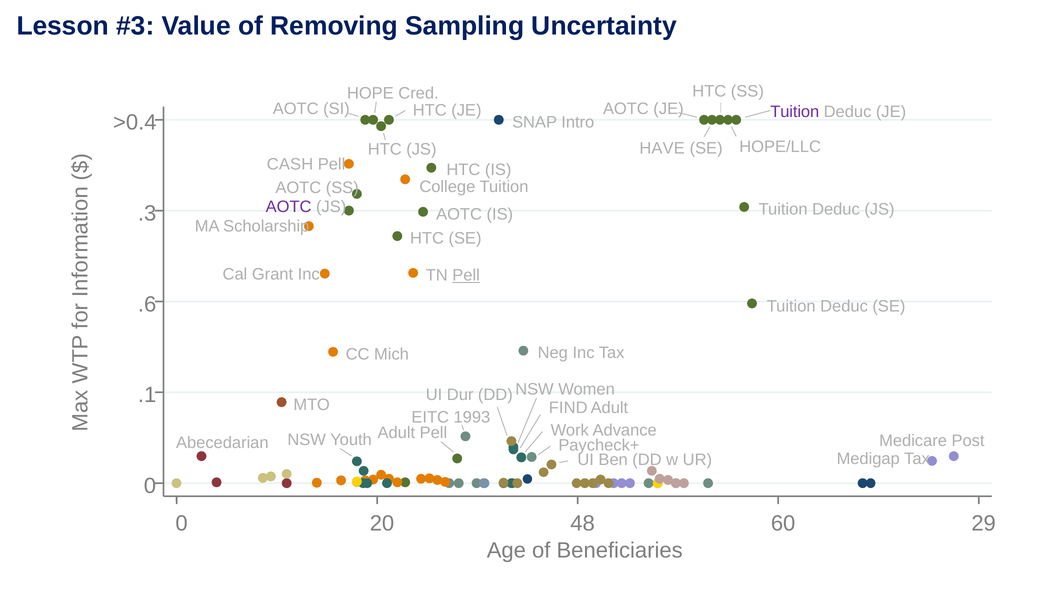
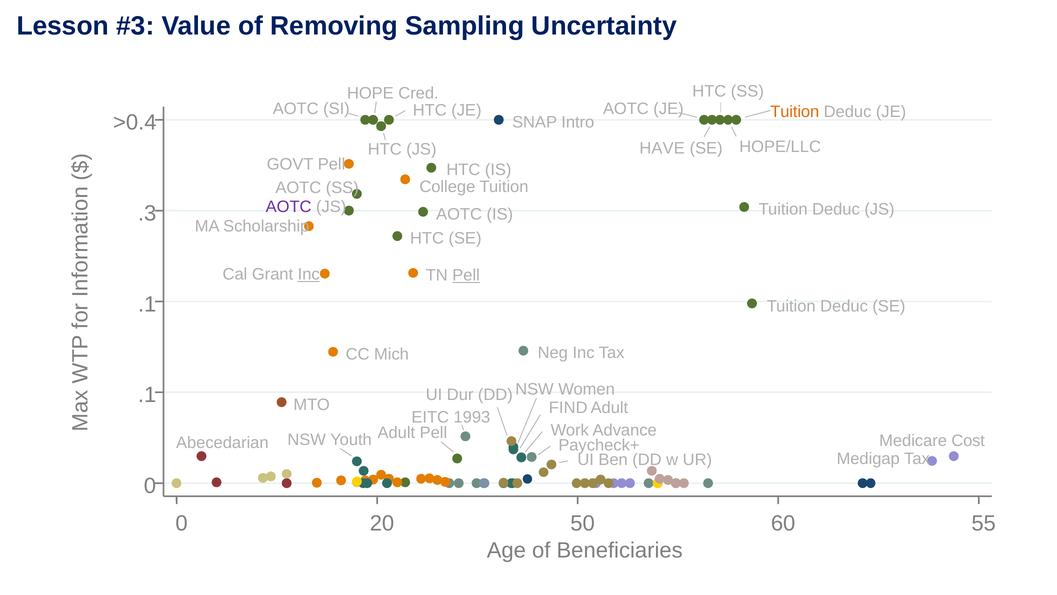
Tuition colour: purple -> orange (795, 112)
CASH: CASH -> GOVT (290, 164)
Inc underline: none -> present (309, 274)
.6: .6 -> .1 (147, 304)
Post: Post -> Cost (968, 440)
48: 48 -> 50 (583, 523)
29: 29 -> 55 (984, 523)
